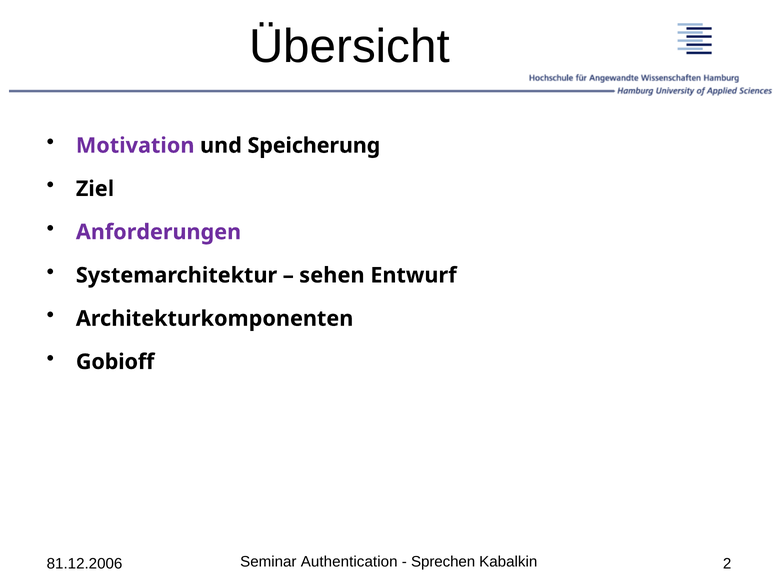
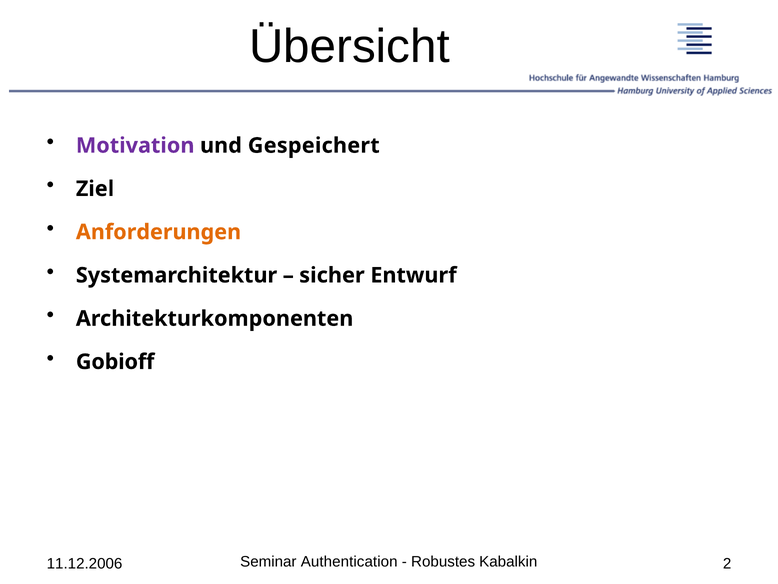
Speicherung: Speicherung -> Gespeichert (314, 145)
Anforderungen colour: purple -> orange (159, 232)
sehen: sehen -> sicher (332, 275)
Sprechen: Sprechen -> Robustes (443, 561)
81.12.2006: 81.12.2006 -> 11.12.2006 (85, 563)
